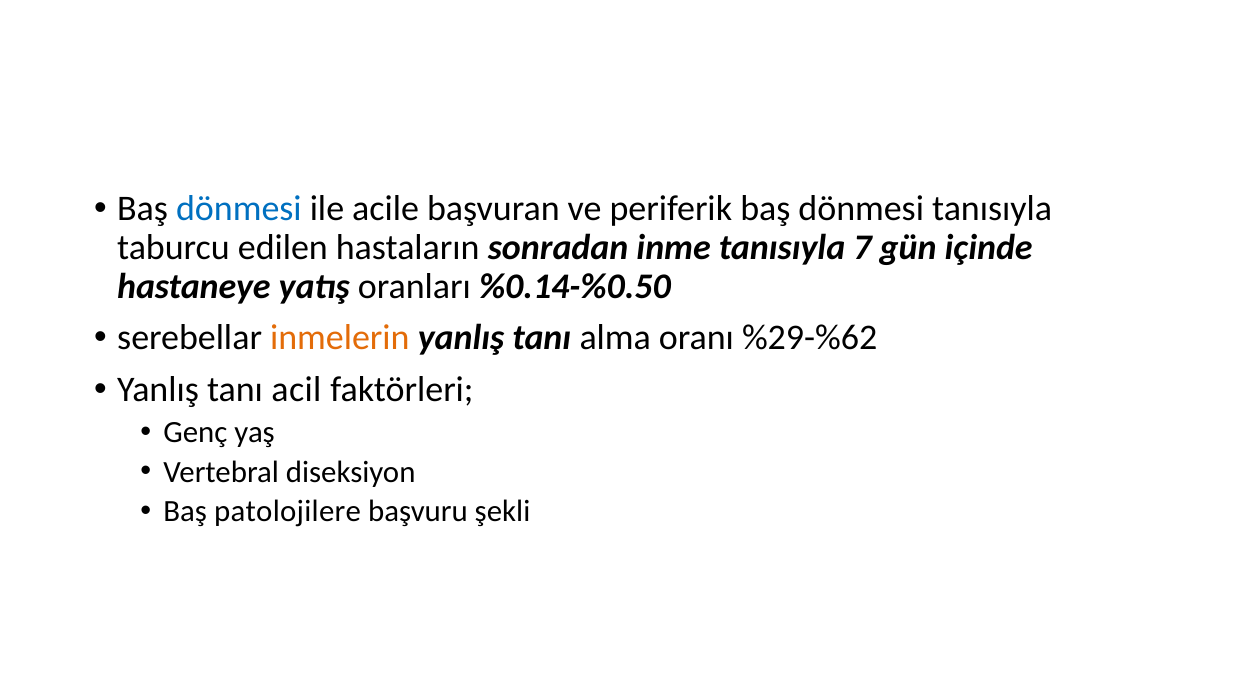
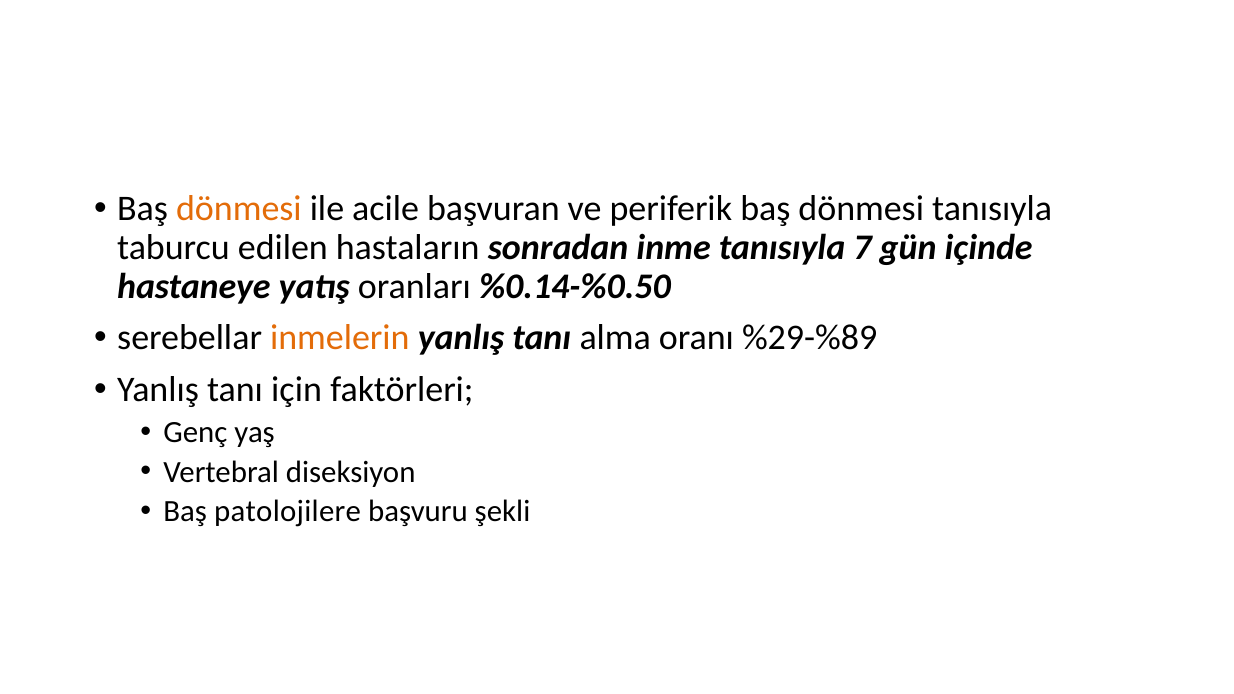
dönmesi colour: blue -> orange (239, 209)
%29-%62: %29-%62 -> %29-%89 (810, 338)
acil: acil -> için (297, 390)
